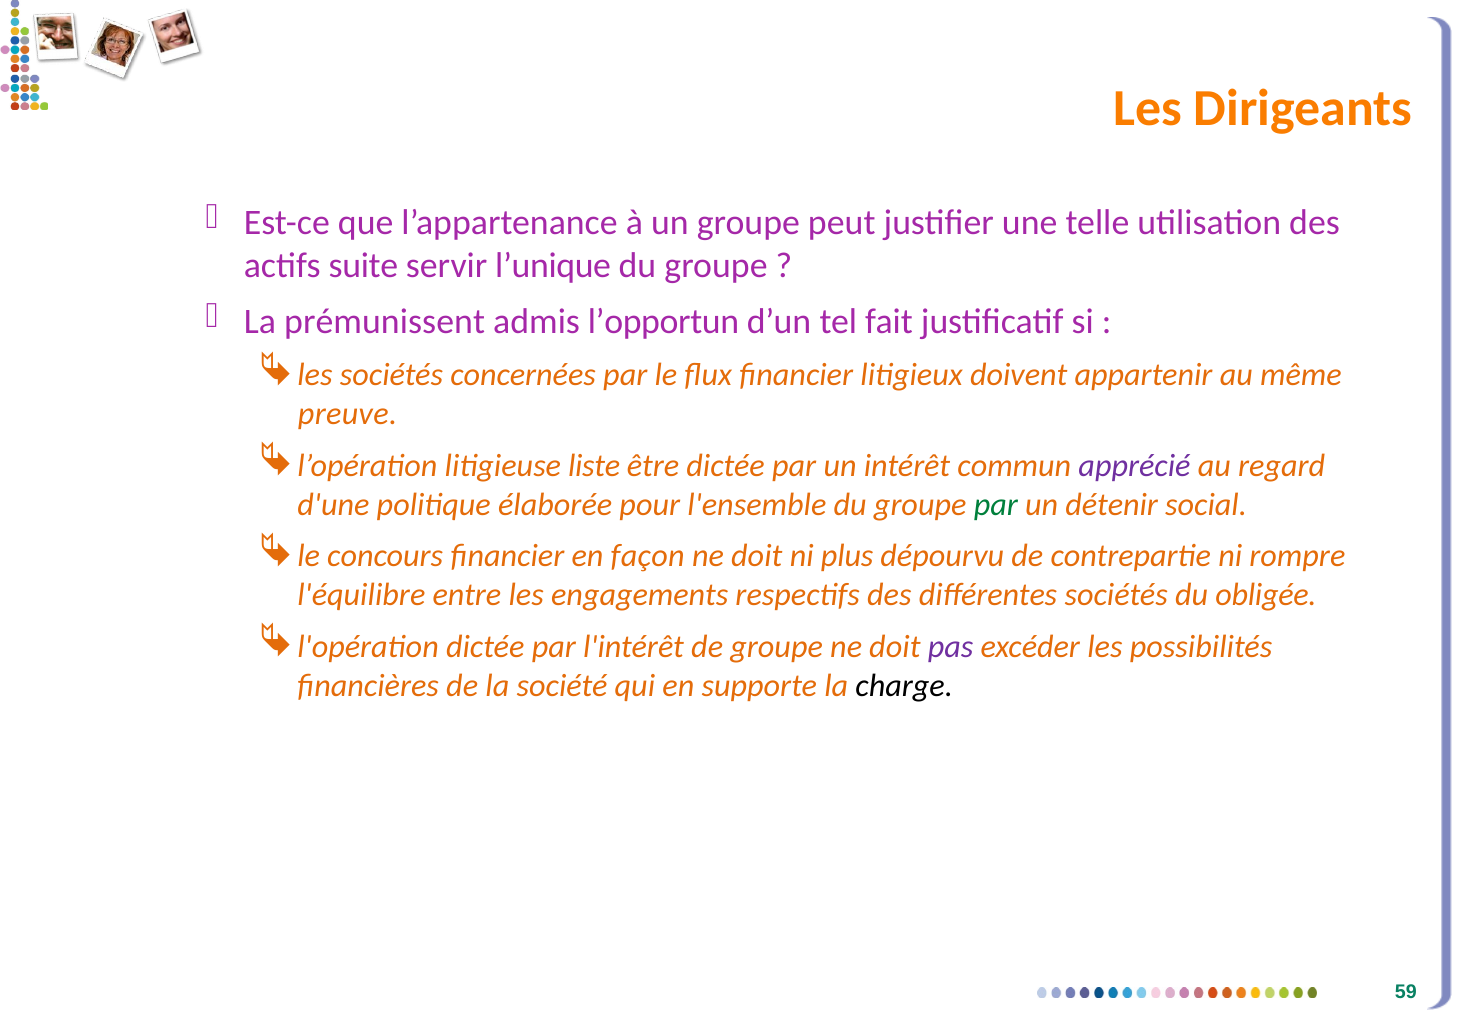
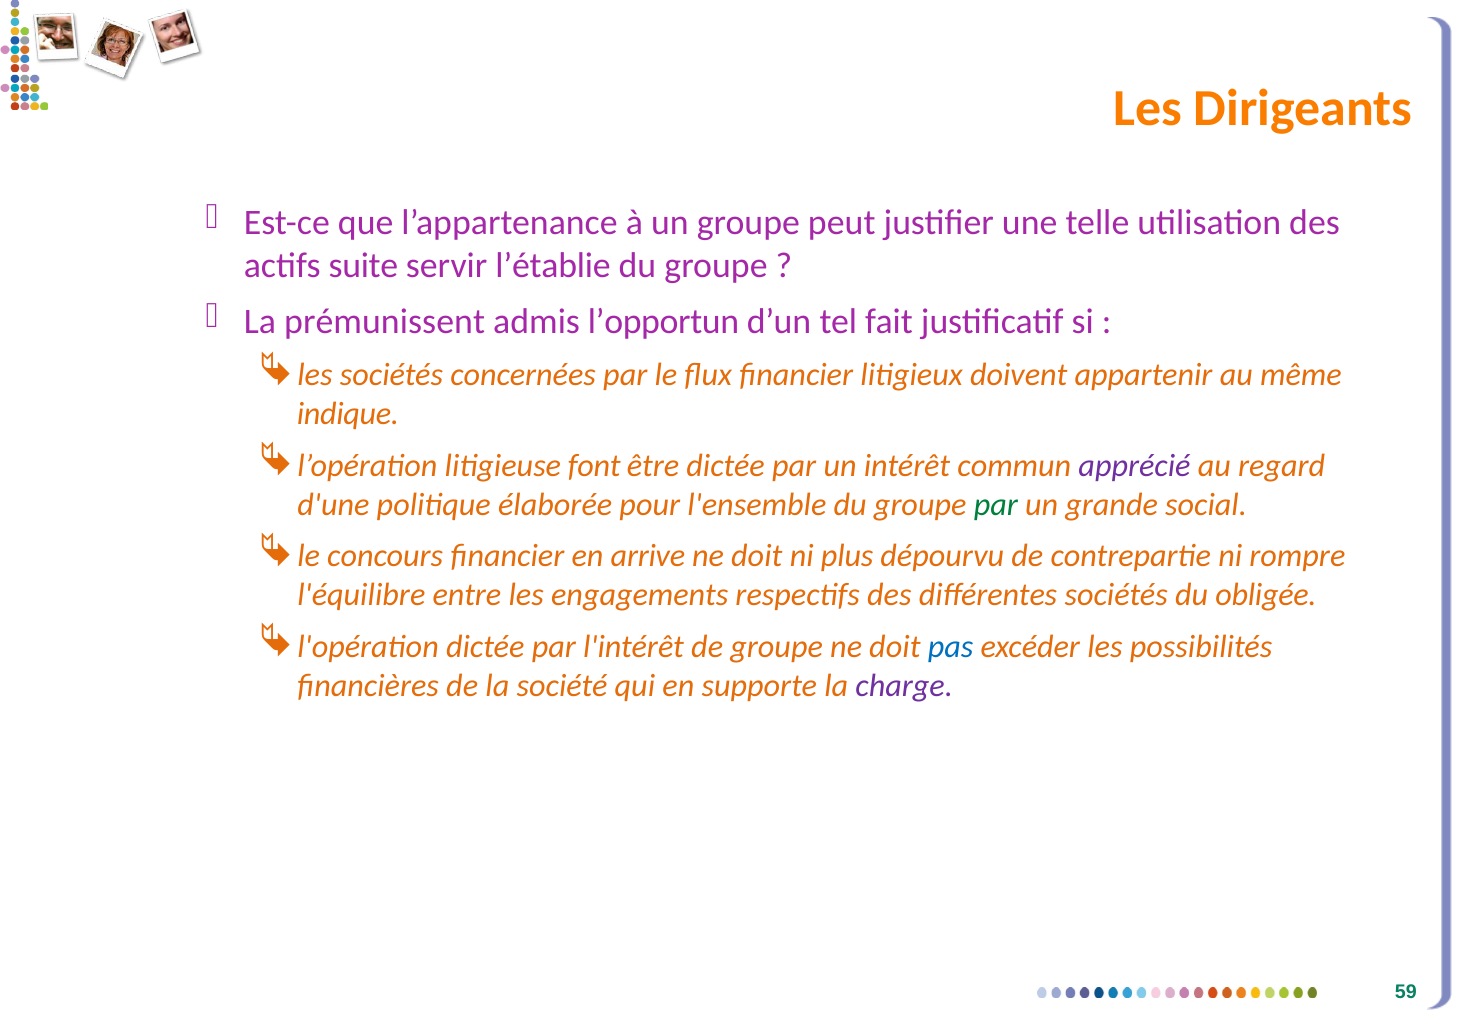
l’unique: l’unique -> l’établie (553, 265)
preuve: preuve -> indique (348, 414)
liste: liste -> font (594, 466)
détenir: détenir -> grande (1112, 504)
façon: façon -> arrive (648, 556)
pas colour: purple -> blue (951, 647)
charge colour: black -> purple (904, 685)
